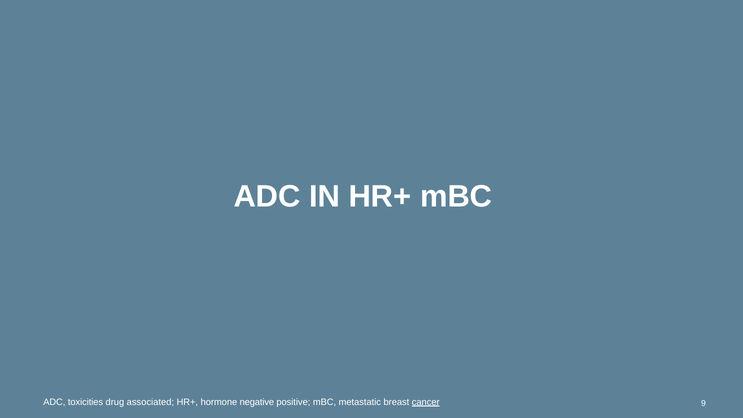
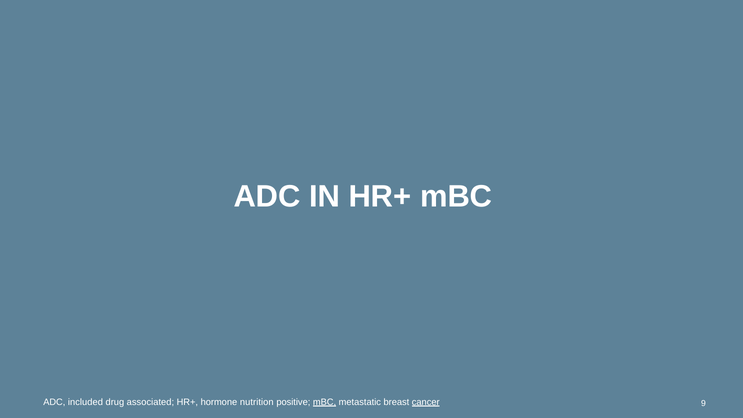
toxicities: toxicities -> included (85, 402)
negative: negative -> nutrition (257, 402)
mBC underline: none -> present (325, 402)
